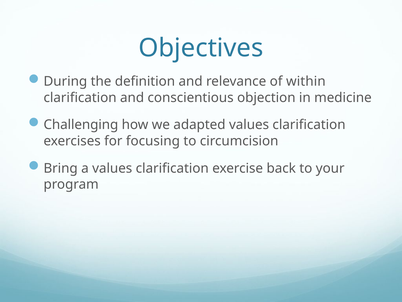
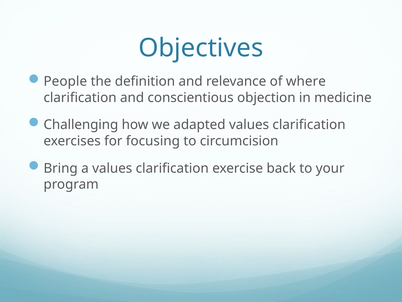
During: During -> People (65, 81)
within: within -> where (306, 81)
